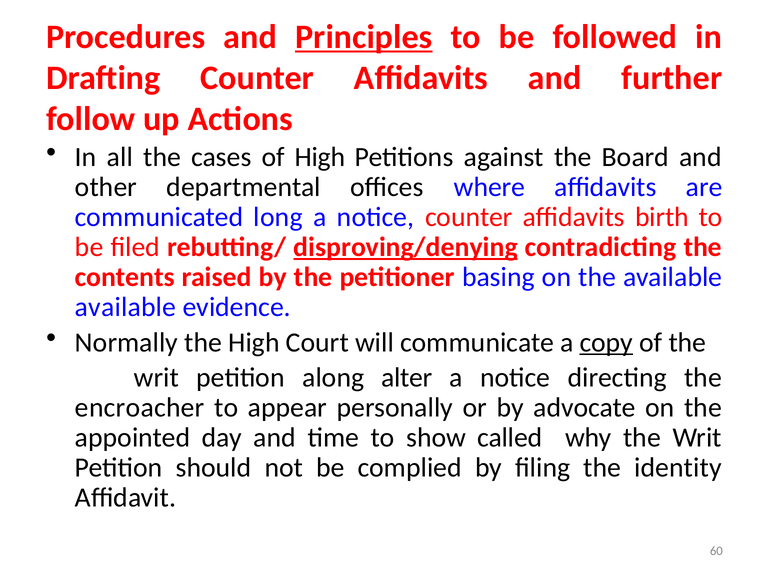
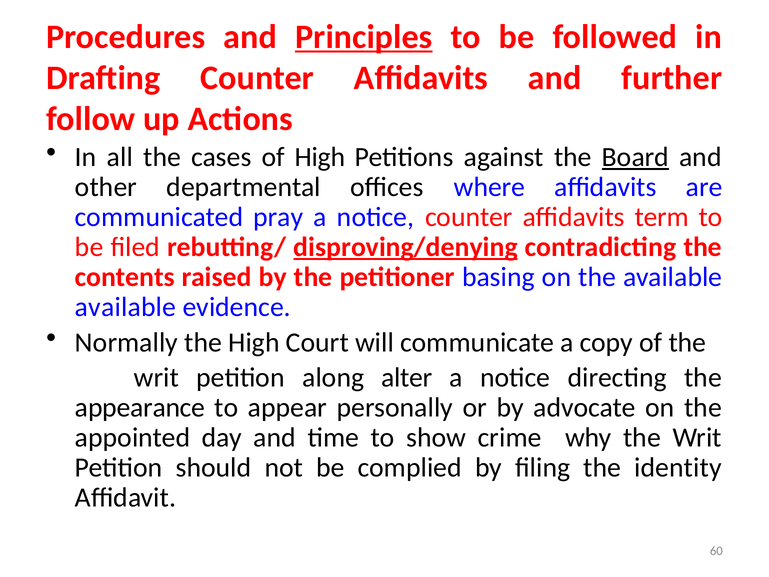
Board underline: none -> present (635, 157)
long: long -> pray (278, 217)
birth: birth -> term (662, 217)
copy underline: present -> none (606, 342)
encroacher: encroacher -> appearance (140, 408)
called: called -> crime (510, 438)
